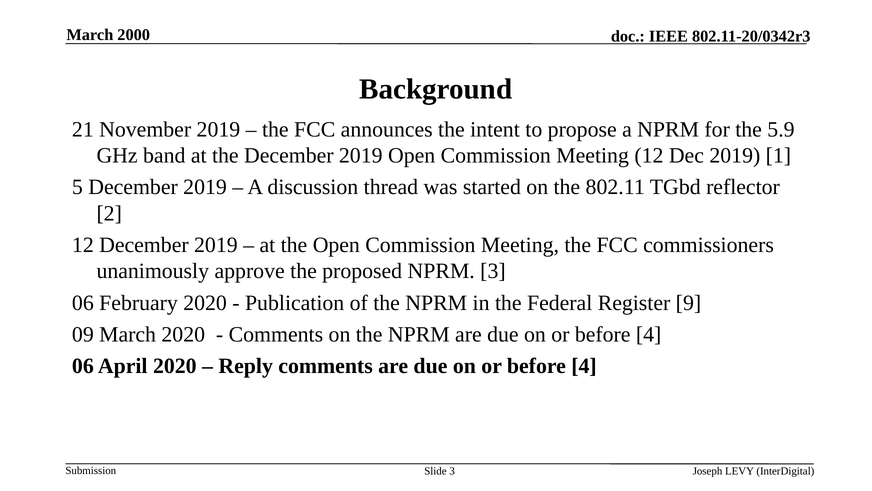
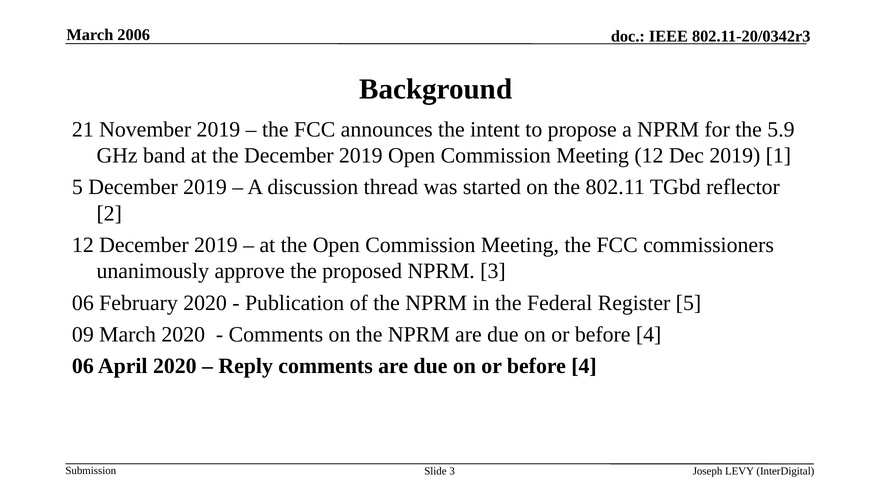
2000: 2000 -> 2006 (134, 35)
Register 9: 9 -> 5 (688, 303)
